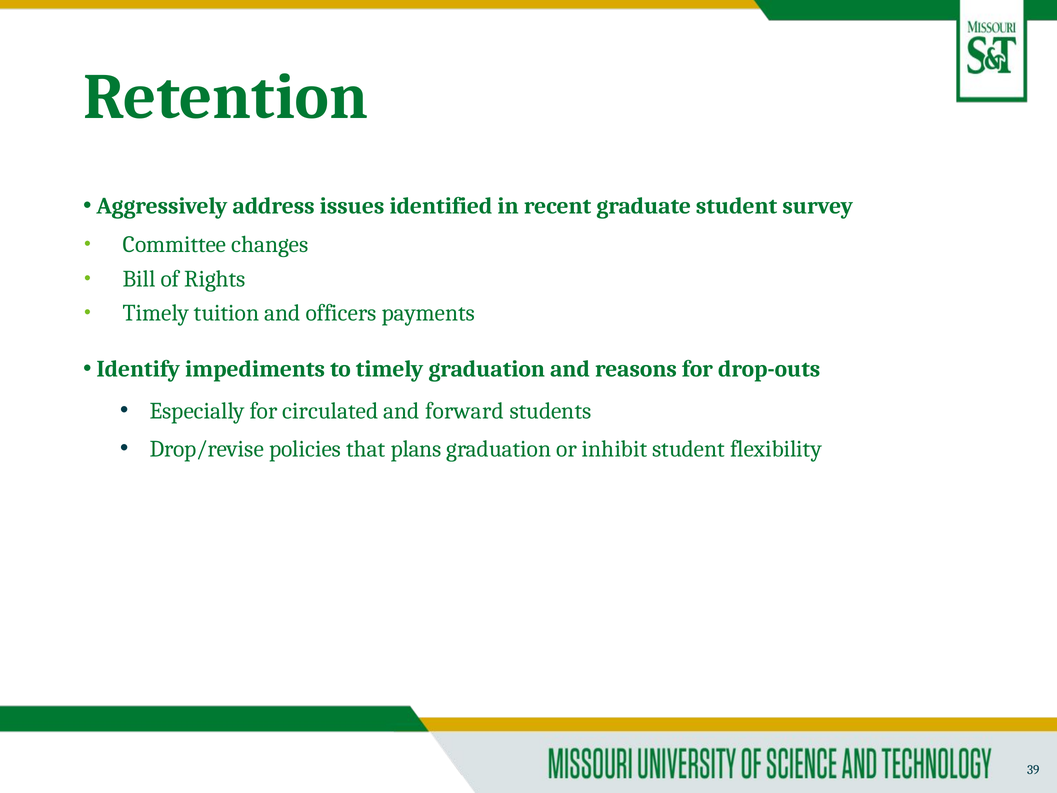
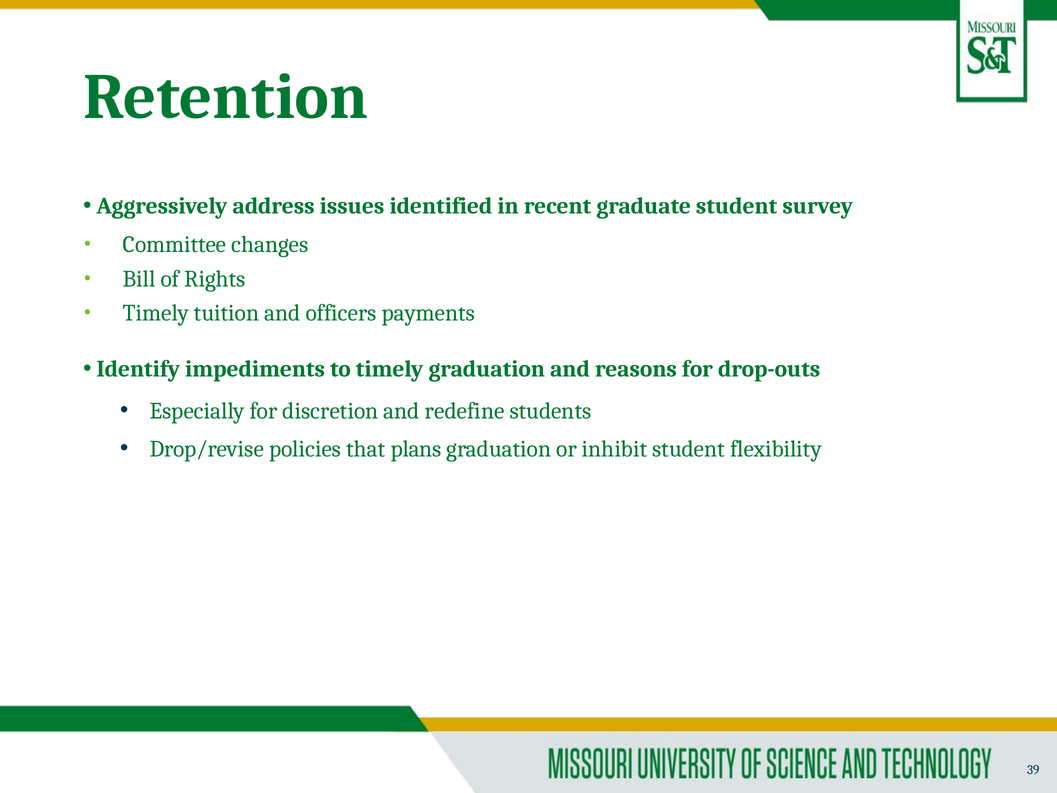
circulated: circulated -> discretion (330, 411)
forward: forward -> redefine (465, 411)
